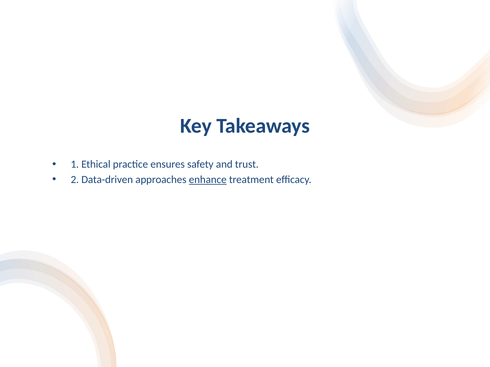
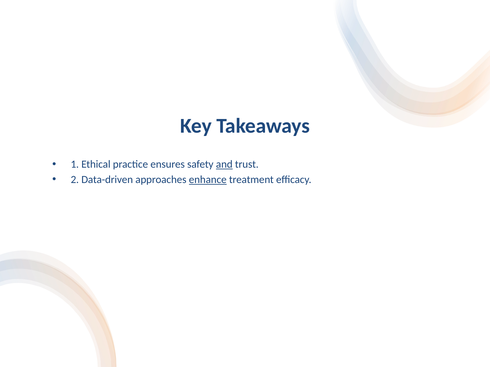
and underline: none -> present (224, 165)
